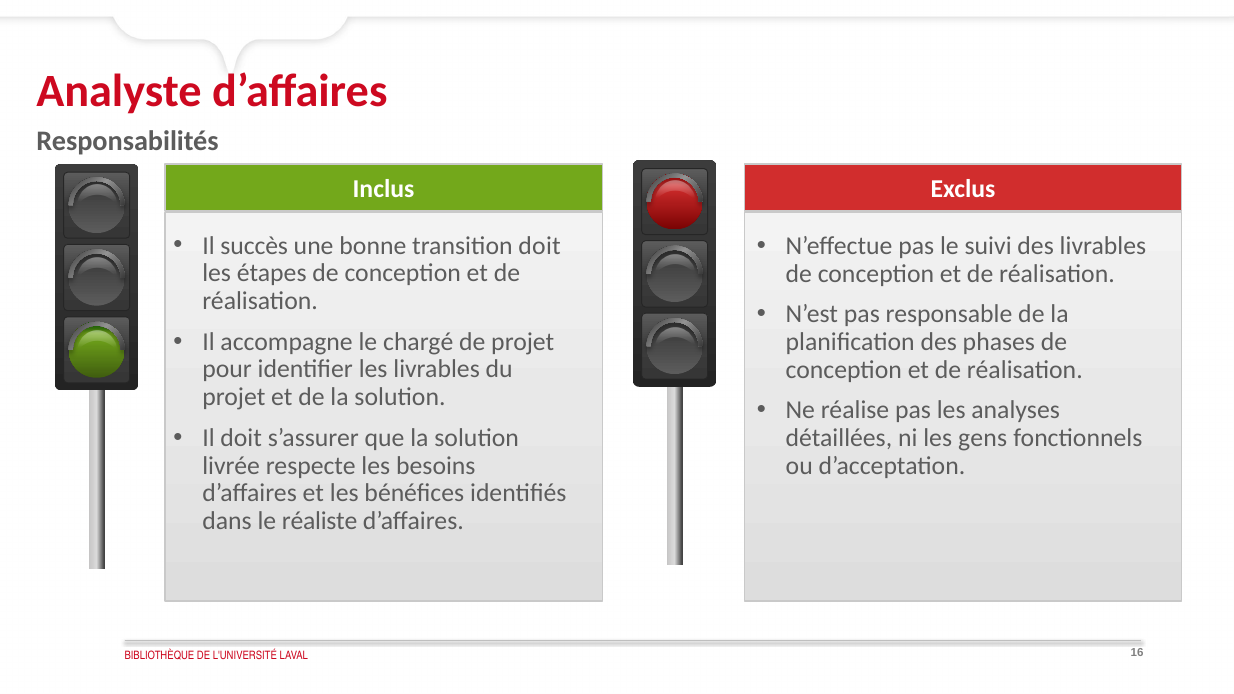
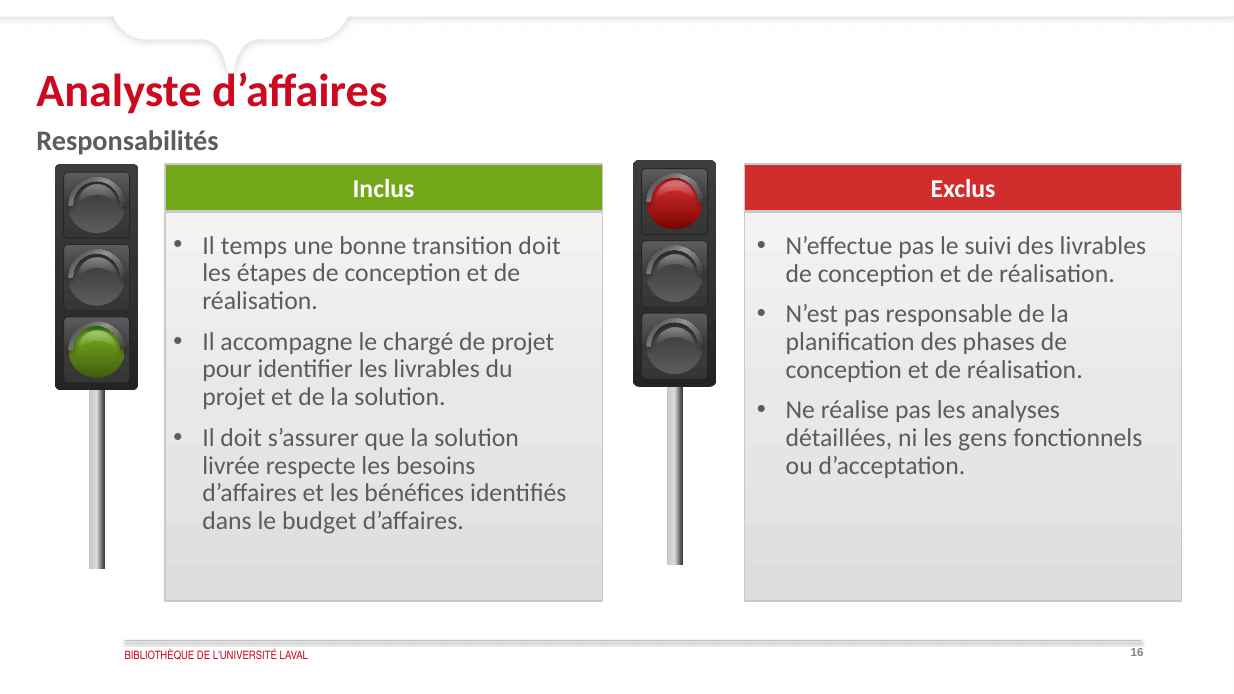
succès: succès -> temps (254, 246)
réaliste: réaliste -> budget (319, 521)
